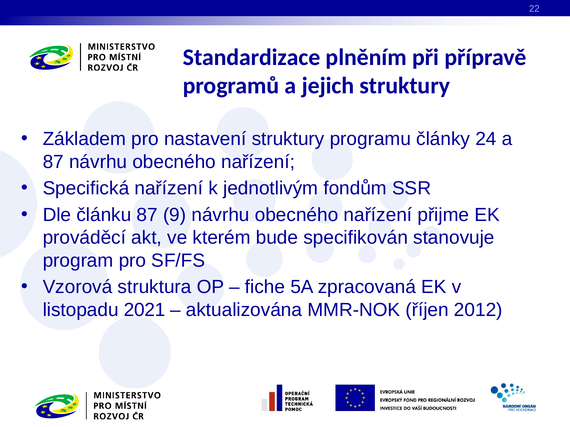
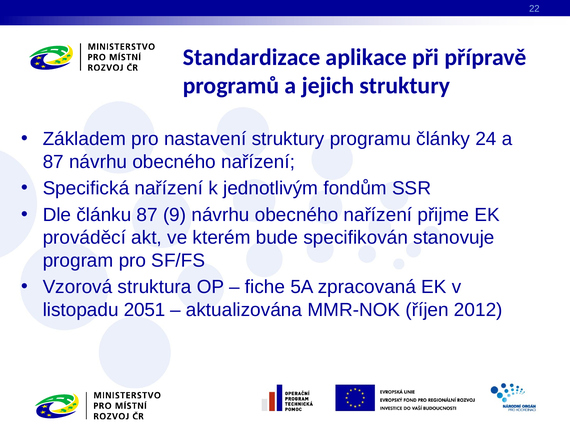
plněním: plněním -> aplikace (366, 57)
2021: 2021 -> 2051 (145, 310)
